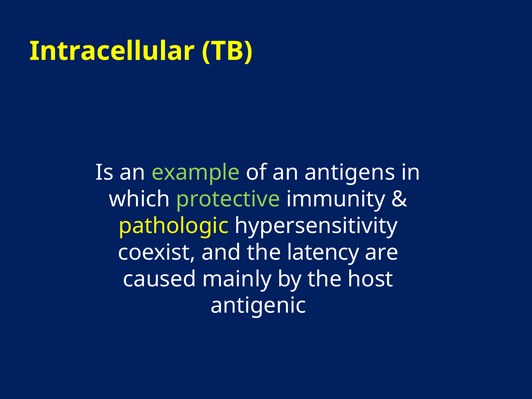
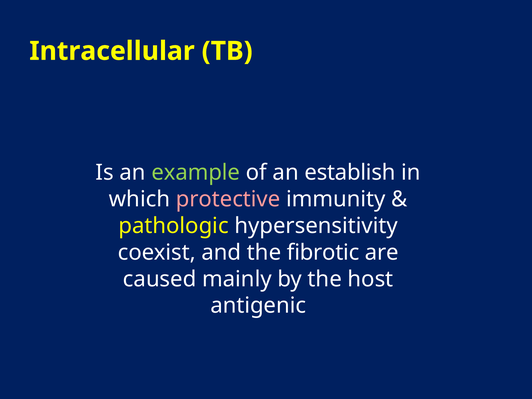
antigens: antigens -> establish (350, 173)
protective colour: light green -> pink (228, 199)
latency: latency -> fibrotic (323, 252)
